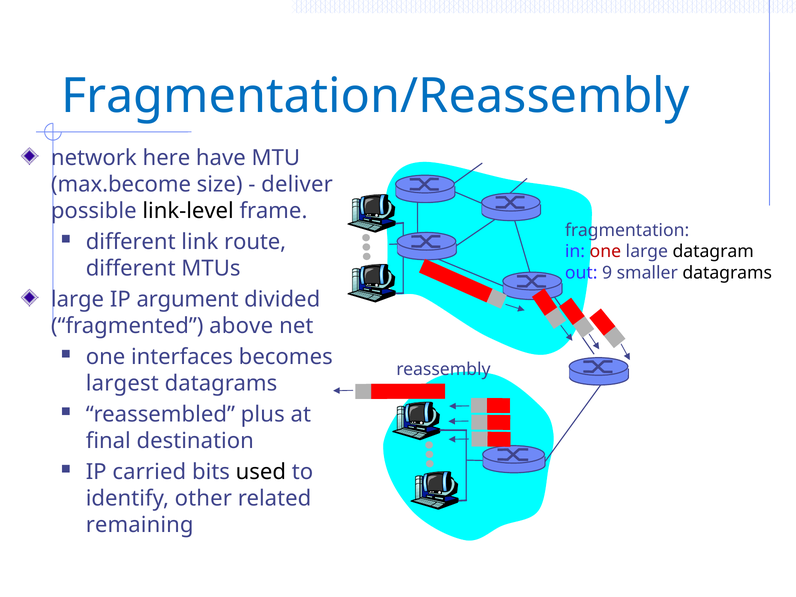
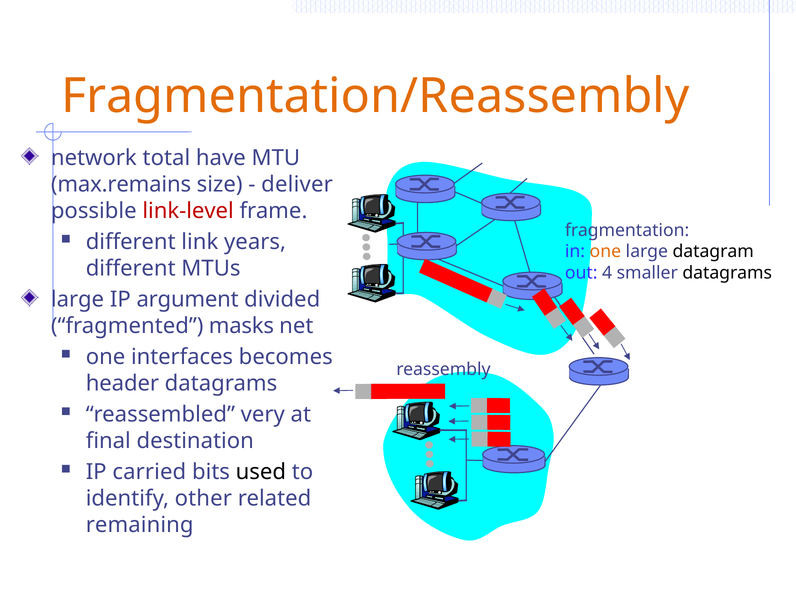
Fragmentation/Reassembly colour: blue -> orange (375, 96)
here: here -> total (166, 158)
max.become: max.become -> max.remains (121, 185)
link-level colour: black -> red (188, 211)
route: route -> years (255, 242)
one colour: red -> orange (605, 252)
9: 9 -> 4 (607, 273)
above: above -> masks (241, 326)
largest: largest -> header (122, 384)
plus: plus -> very (263, 415)
